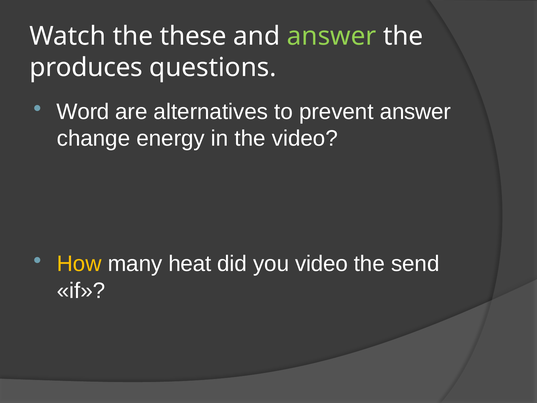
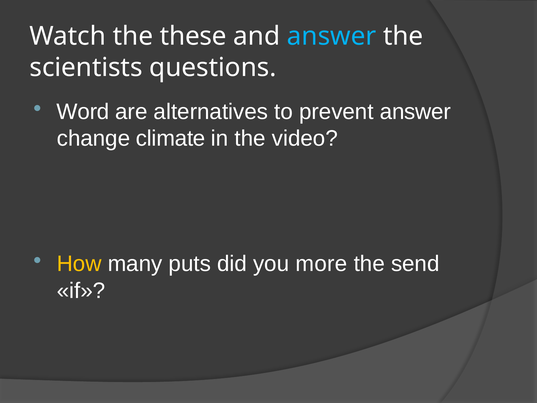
answer colour: light green -> light blue (332, 36)
produces: produces -> scientists (86, 68)
energy: energy -> climate (171, 138)
heat: heat -> puts (190, 264)
you video: video -> more (321, 264)
